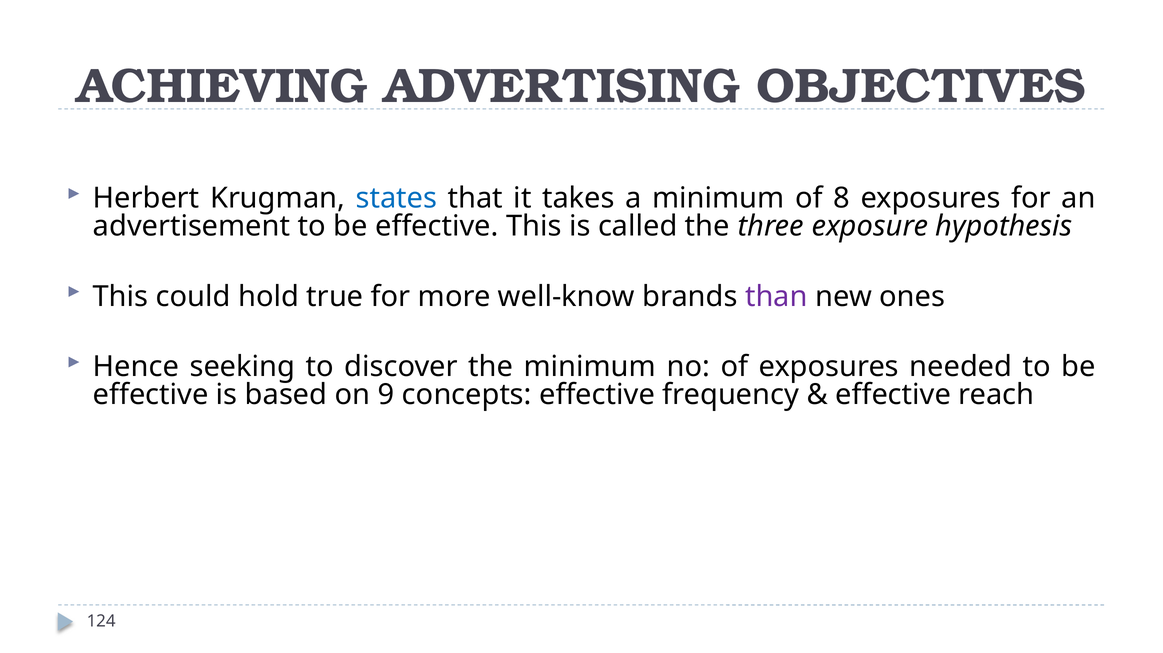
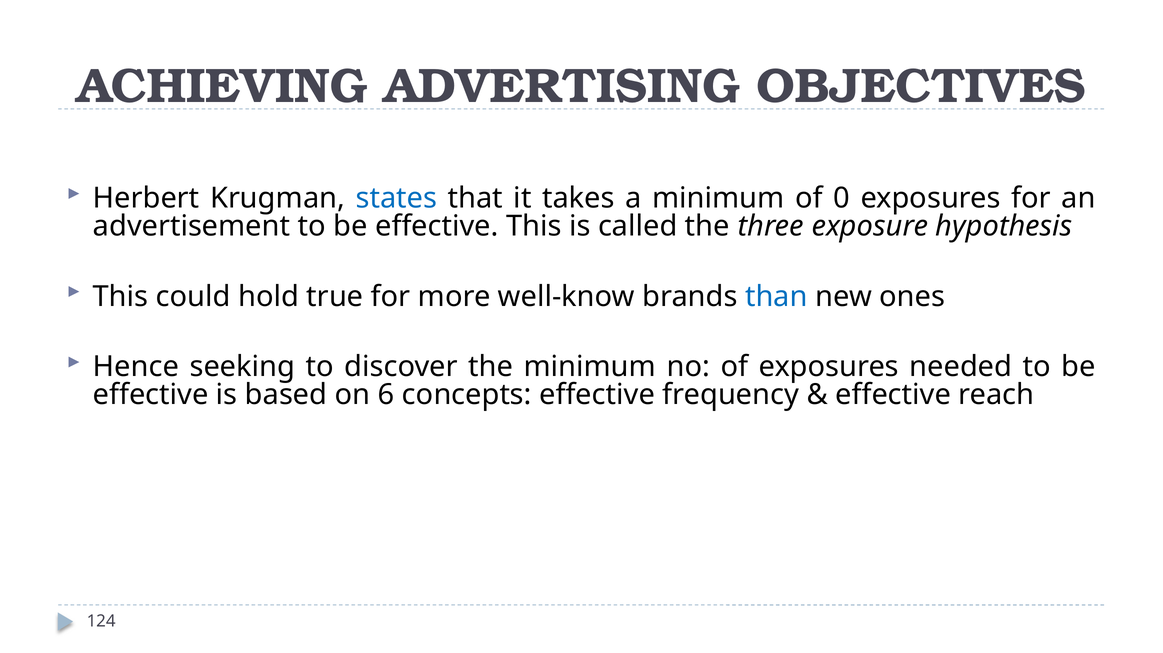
8: 8 -> 0 (842, 198)
than colour: purple -> blue (776, 297)
9: 9 -> 6 (386, 395)
